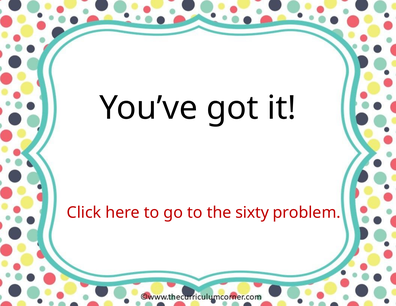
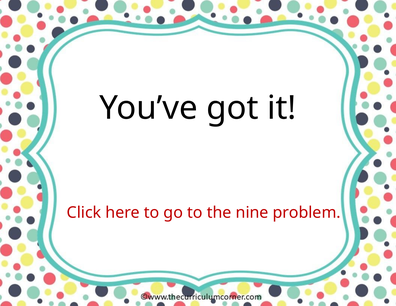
sixty: sixty -> nine (252, 212)
